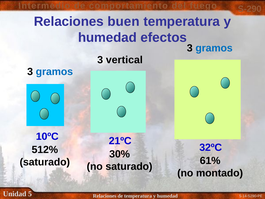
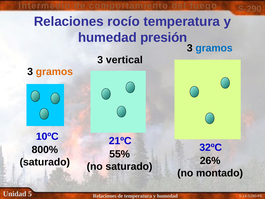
buen: buen -> rocío (124, 22)
efectos: efectos -> presión (164, 37)
gramos colour: blue -> orange (54, 72)
512%: 512% -> 800% (45, 150)
30%: 30% -> 55% (120, 154)
61%: 61% -> 26% (210, 161)
